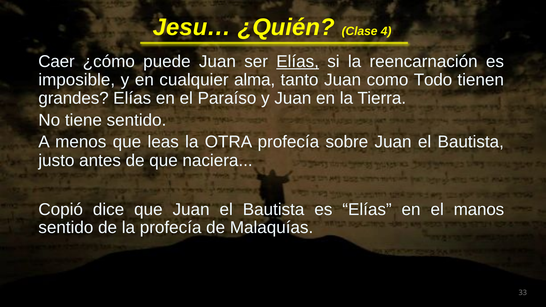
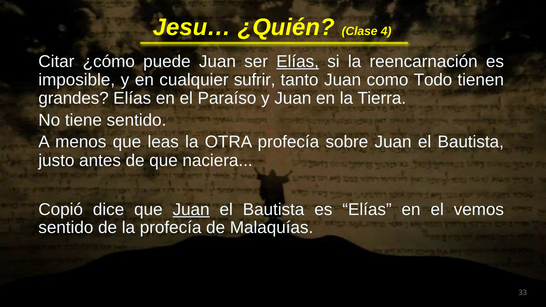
Caer: Caer -> Citar (56, 61)
alma: alma -> sufrir (255, 80)
Juan underline: none -> present (191, 209)
manos: manos -> vemos (479, 209)
